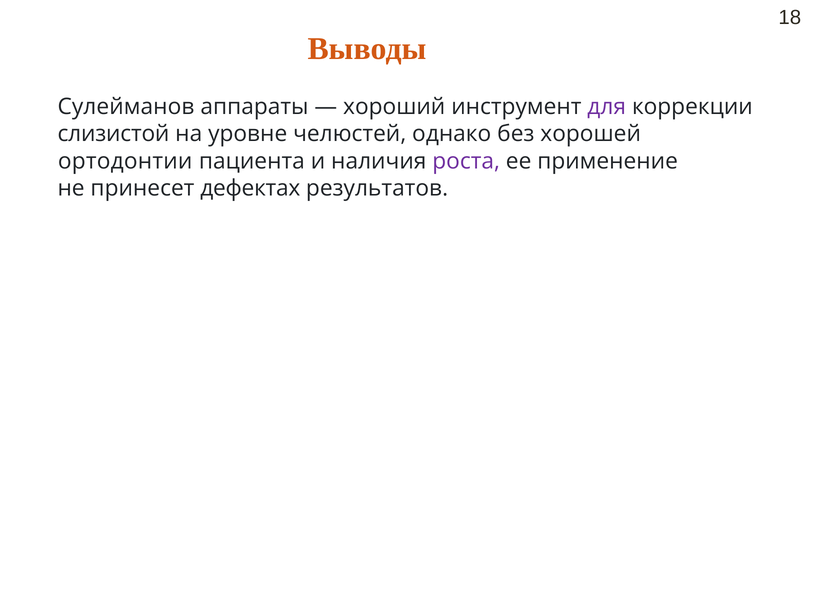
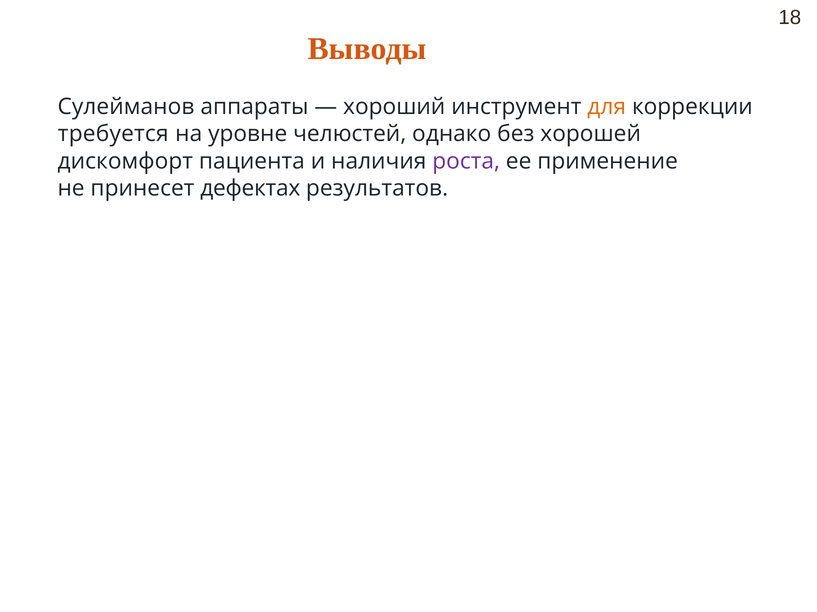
для colour: purple -> orange (607, 107)
слизистой: слизистой -> требуется (113, 134)
ортодонтии: ортодонтии -> дискомфорт (125, 161)
